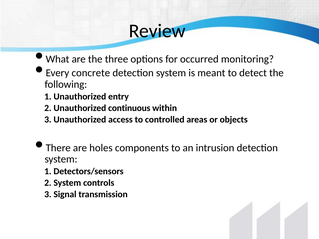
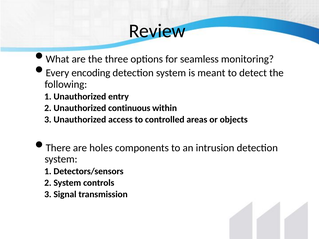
occurred: occurred -> seamless (199, 59)
concrete: concrete -> encoding (91, 73)
